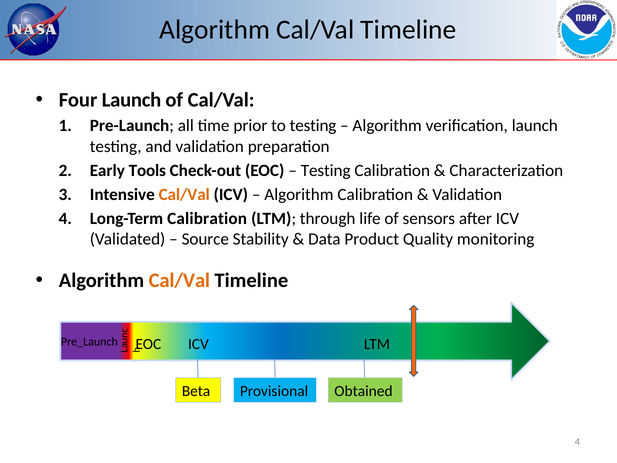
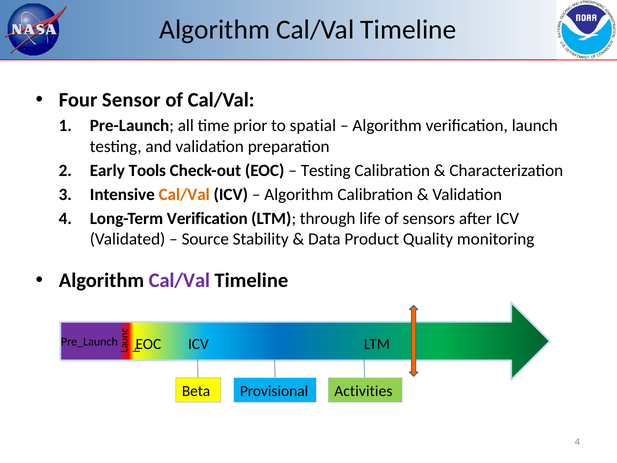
Four Launch: Launch -> Sensor (131, 100)
to testing: testing -> spatial (313, 126)
Long-Term Calibration: Calibration -> Verification (207, 218)
Cal/Val colour: orange -> purple (179, 280)
Obtained: Obtained -> Activities (363, 391)
